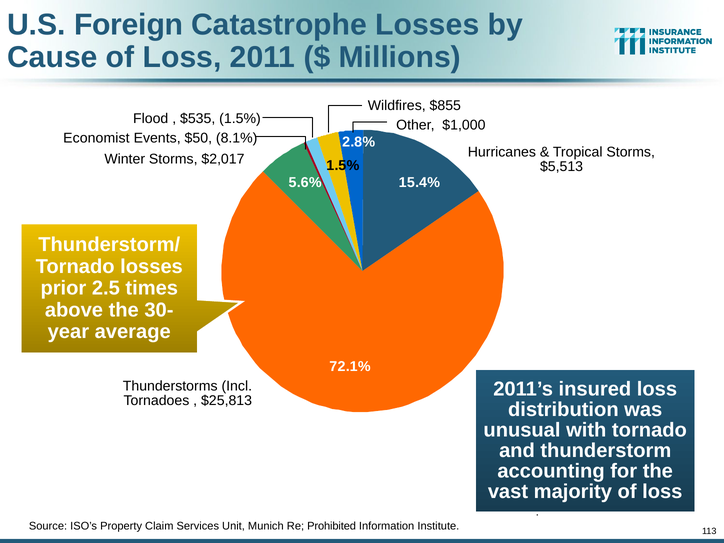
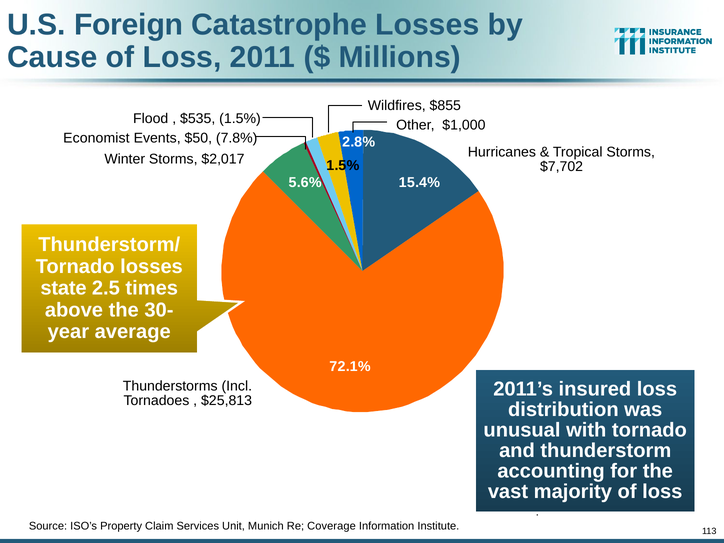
8.1%: 8.1% -> 7.8% (237, 138)
$5,513: $5,513 -> $7,702 (562, 167)
prior: prior -> state (64, 288)
Prohibited: Prohibited -> Coverage (331, 526)
